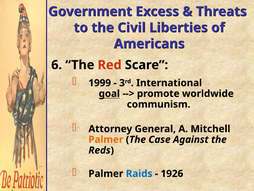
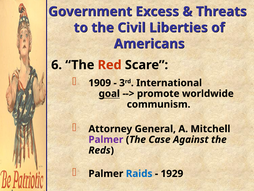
1999: 1999 -> 1909 (100, 83)
Palmer colour: orange -> purple (106, 139)
1926: 1926 -> 1929 (172, 173)
